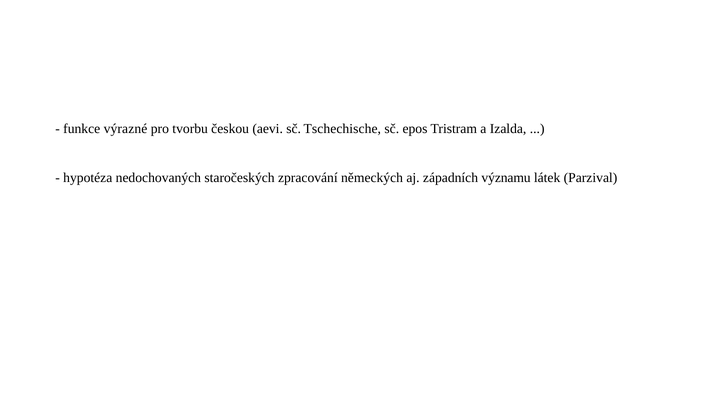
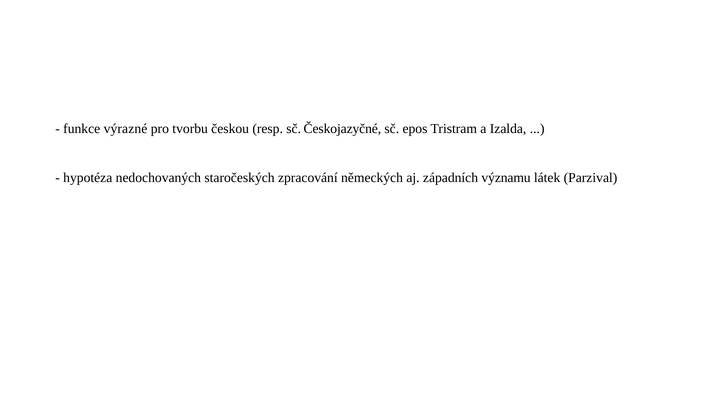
aevi: aevi -> resp (268, 129)
Tschechische: Tschechische -> Českojazyčné (342, 129)
